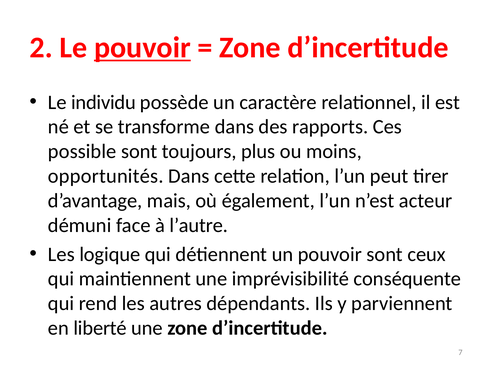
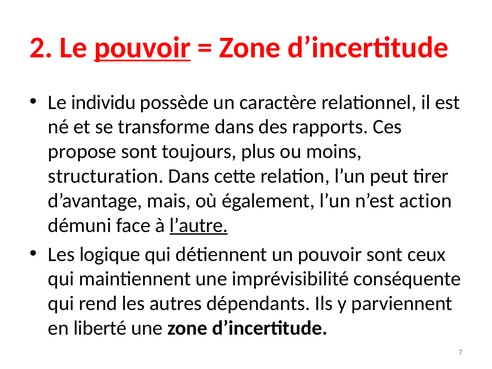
possible: possible -> propose (82, 151)
opportunités: opportunités -> structuration (106, 176)
acteur: acteur -> action (426, 201)
l’autre underline: none -> present (199, 225)
